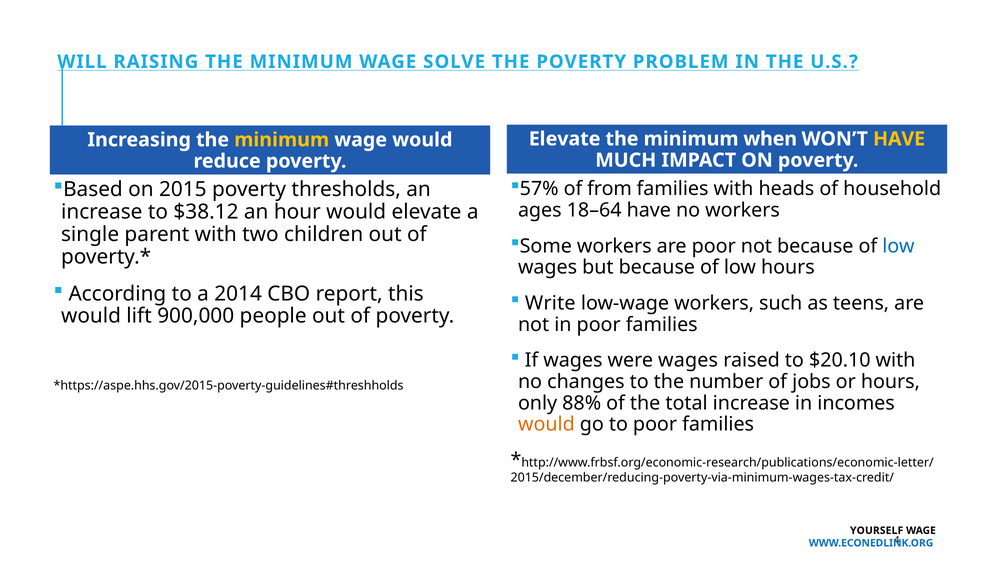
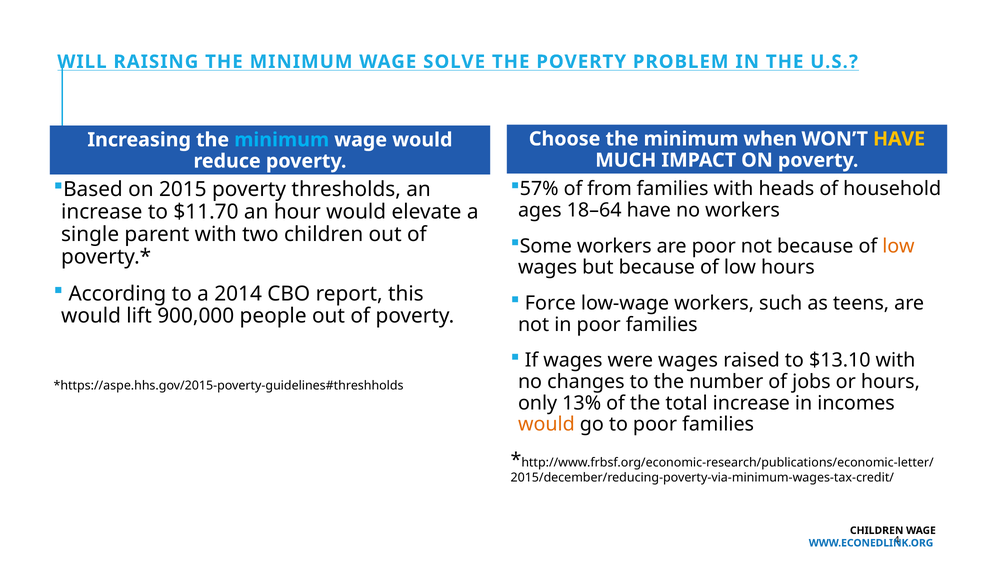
Elevate: Elevate -> Choose (565, 139)
minimum colour: yellow -> light blue (282, 140)
$38.12: $38.12 -> $11.70 (206, 212)
low colour: blue -> orange (898, 246)
Write: Write -> Force (550, 303)
$20.10: $20.10 -> $13.10 (840, 360)
88%: 88% -> 13% (582, 403)
YOURSELF: YOURSELF -> CHILDREN (877, 530)
